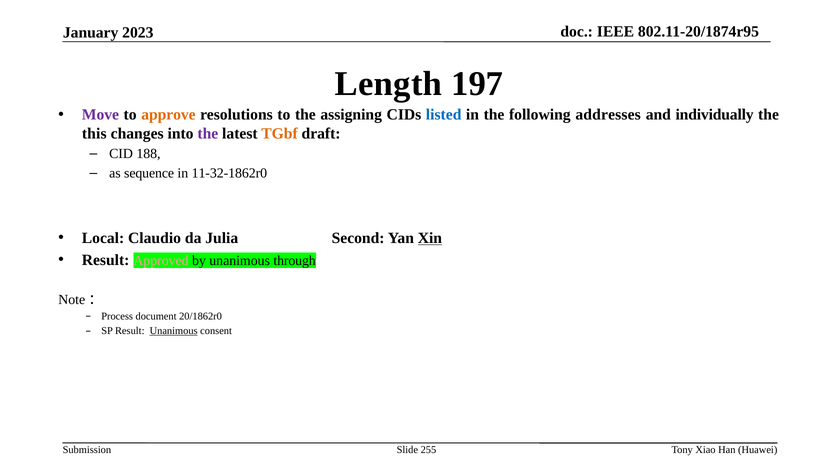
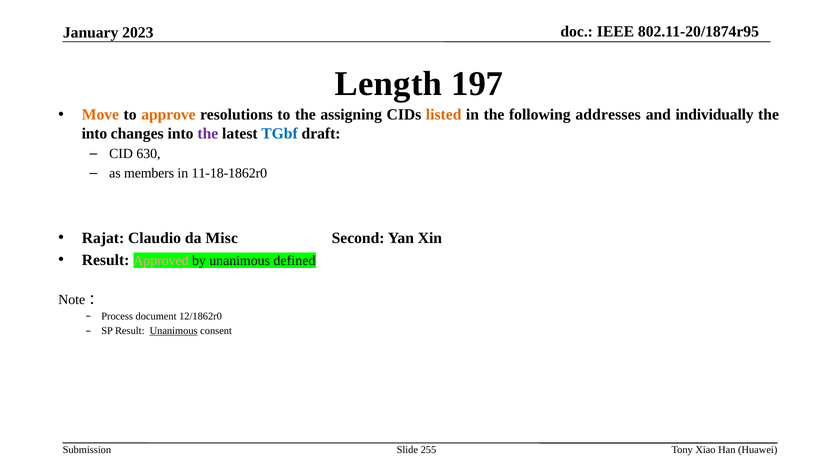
Move colour: purple -> orange (100, 115)
listed colour: blue -> orange (444, 115)
this: this -> into (94, 133)
TGbf colour: orange -> blue (280, 133)
188: 188 -> 630 (148, 154)
sequence: sequence -> members (149, 173)
11-32-1862r0: 11-32-1862r0 -> 11-18-1862r0 (229, 173)
Local: Local -> Rajat (103, 238)
Julia: Julia -> Misc (222, 238)
Xin underline: present -> none (430, 238)
through: through -> defined (295, 260)
20/1862r0: 20/1862r0 -> 12/1862r0 (201, 316)
